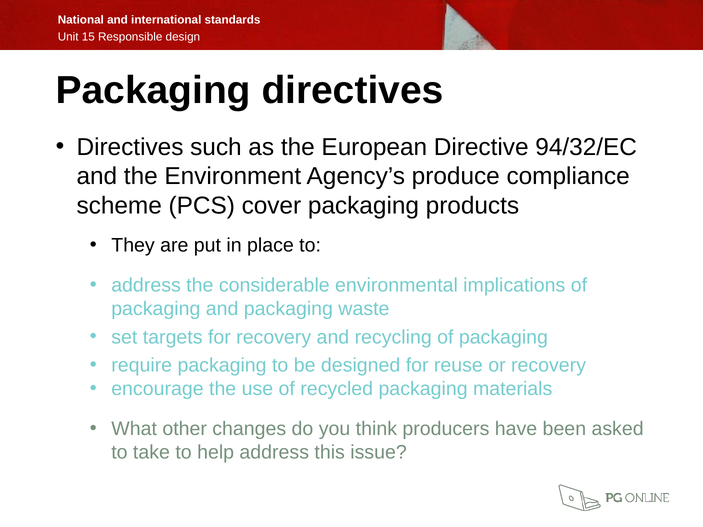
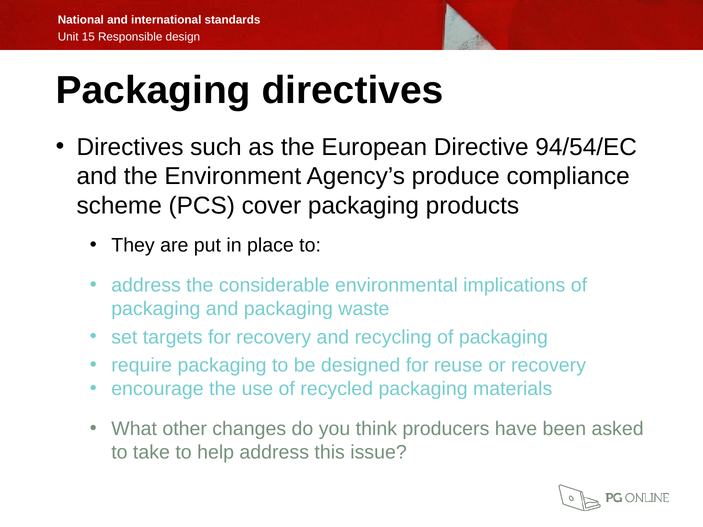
94/32/EC: 94/32/EC -> 94/54/EC (586, 147)
